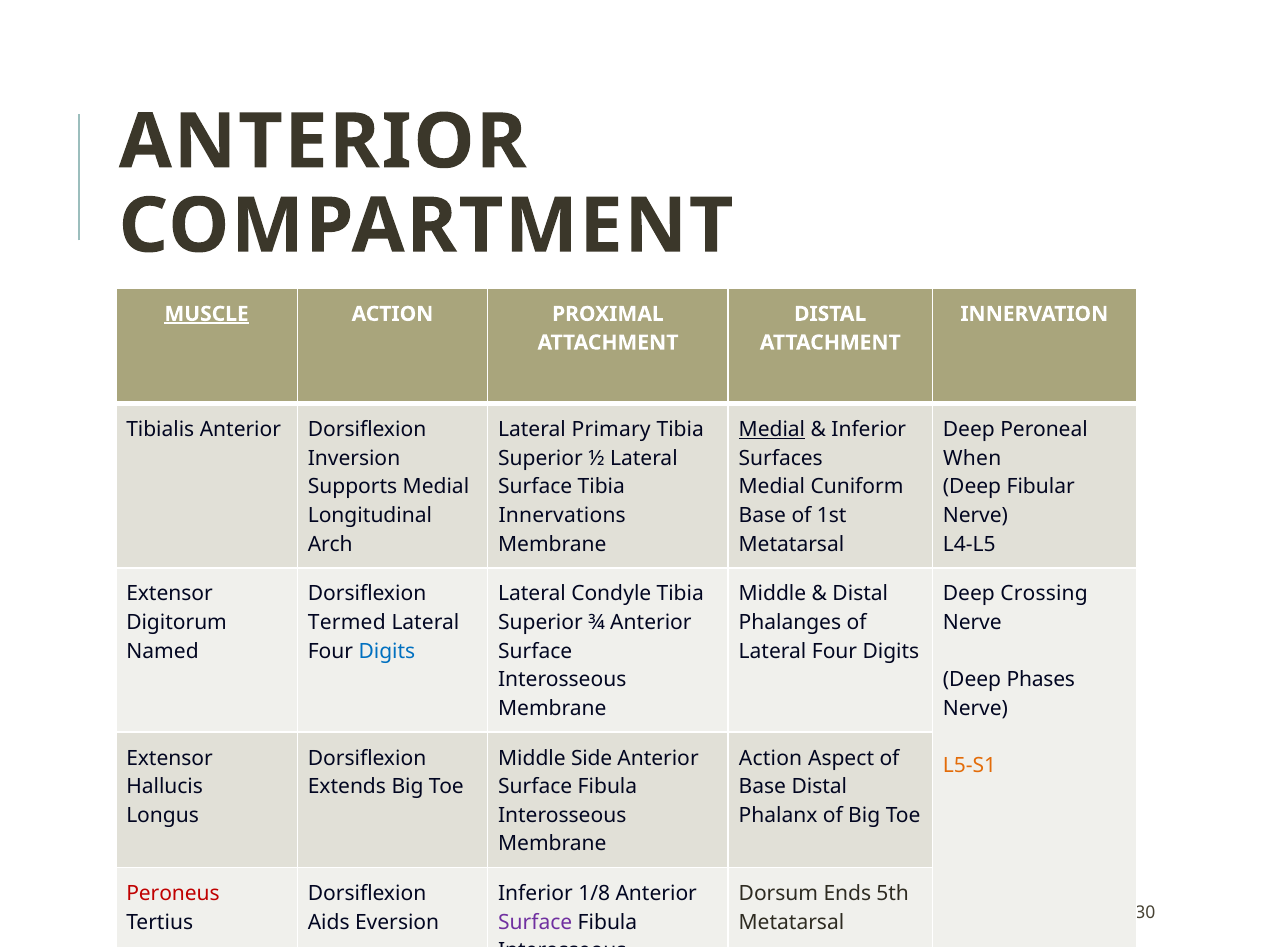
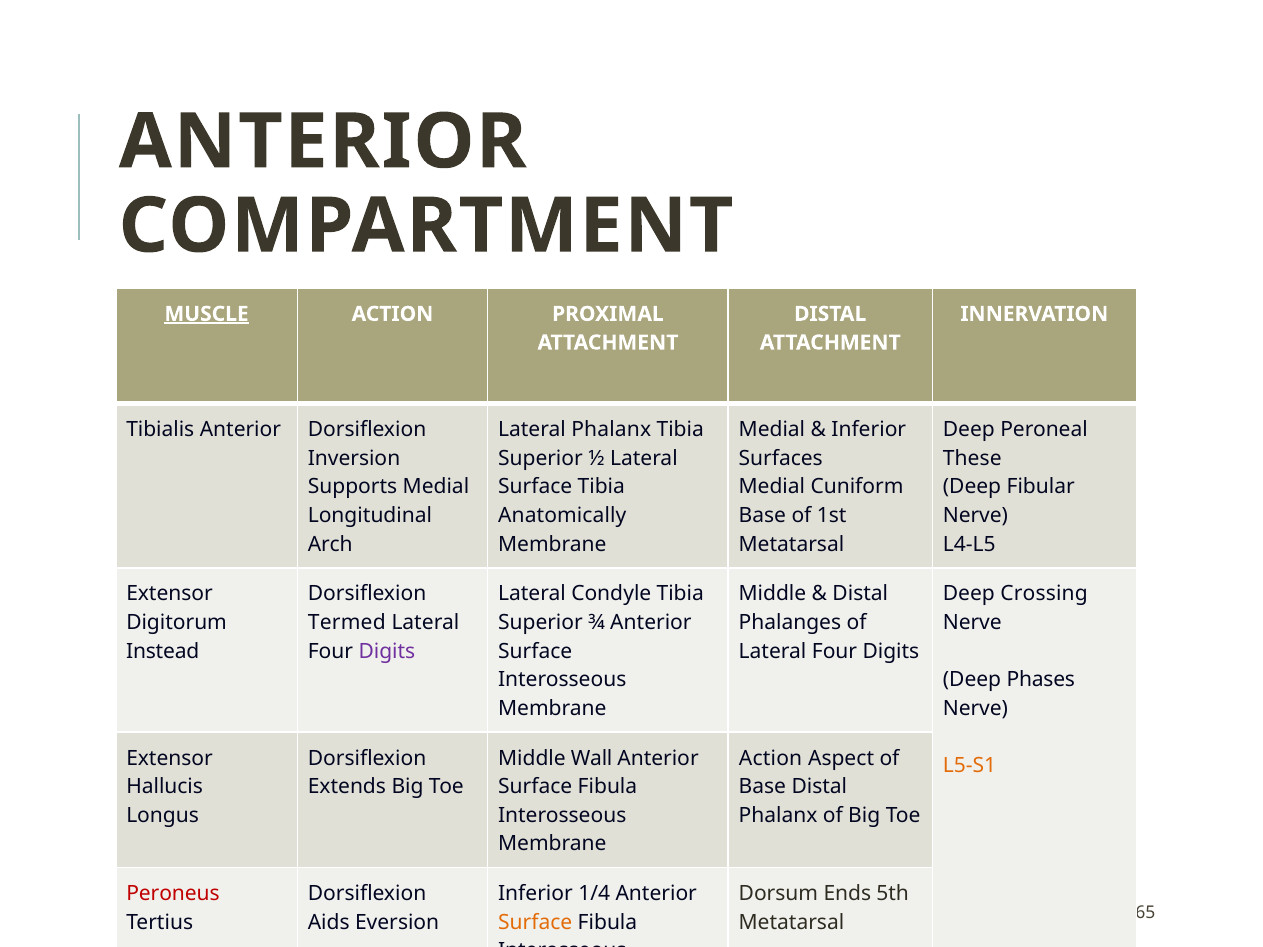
Lateral Primary: Primary -> Phalanx (611, 430)
Medial underline: present -> none (772, 430)
When: When -> These (972, 458)
Innervations: Innervations -> Anatomically (562, 516)
Named: Named -> Instead (163, 651)
Digits colour: blue -> purple (387, 651)
Side: Side -> Wall (592, 758)
1/8: 1/8 -> 1/4 (594, 894)
30: 30 -> 65 (1145, 913)
Surface colour: purple -> orange (535, 923)
